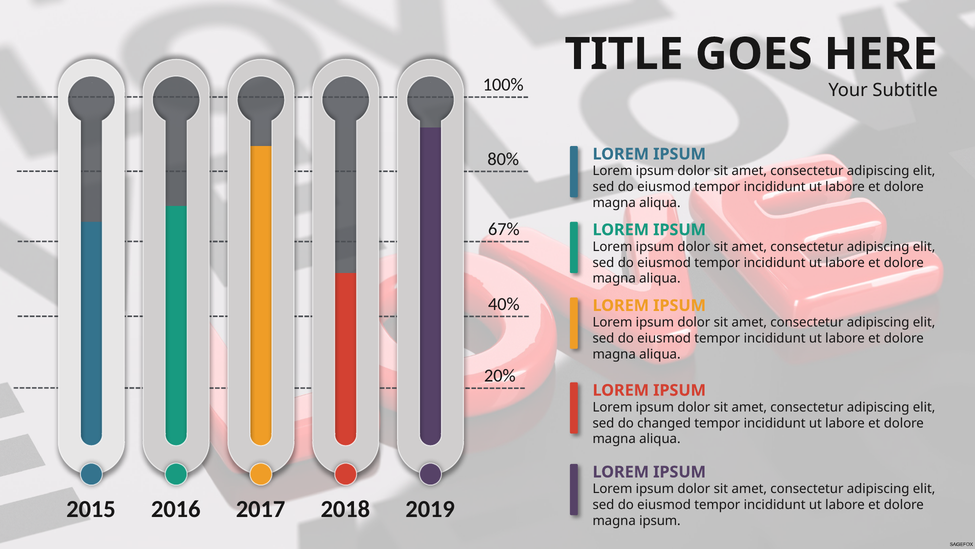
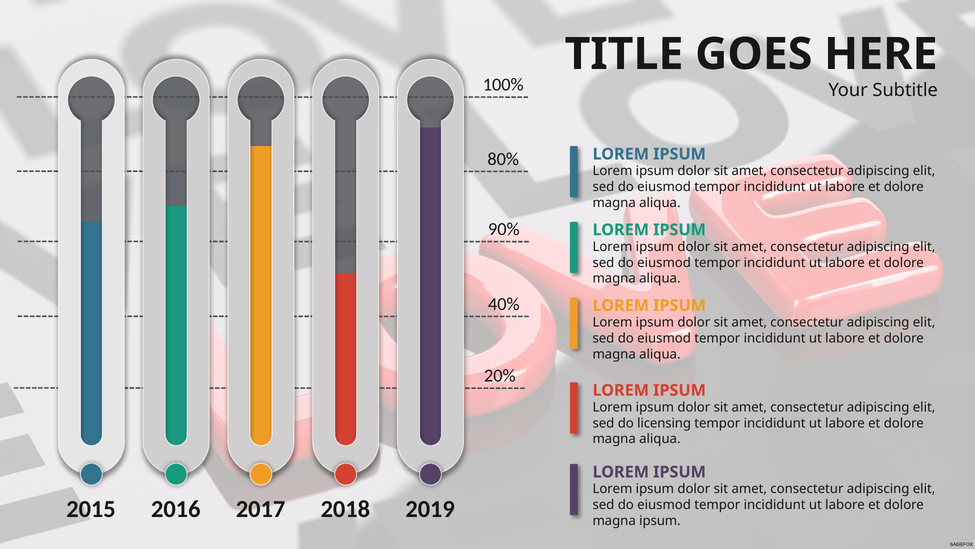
67%: 67% -> 90% (504, 229)
changed: changed -> licensing (664, 423)
